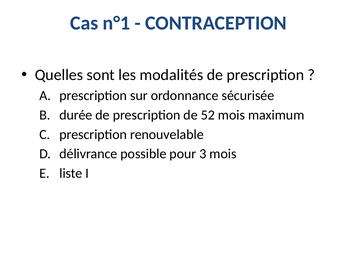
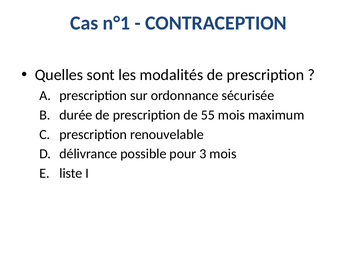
52: 52 -> 55 (208, 115)
